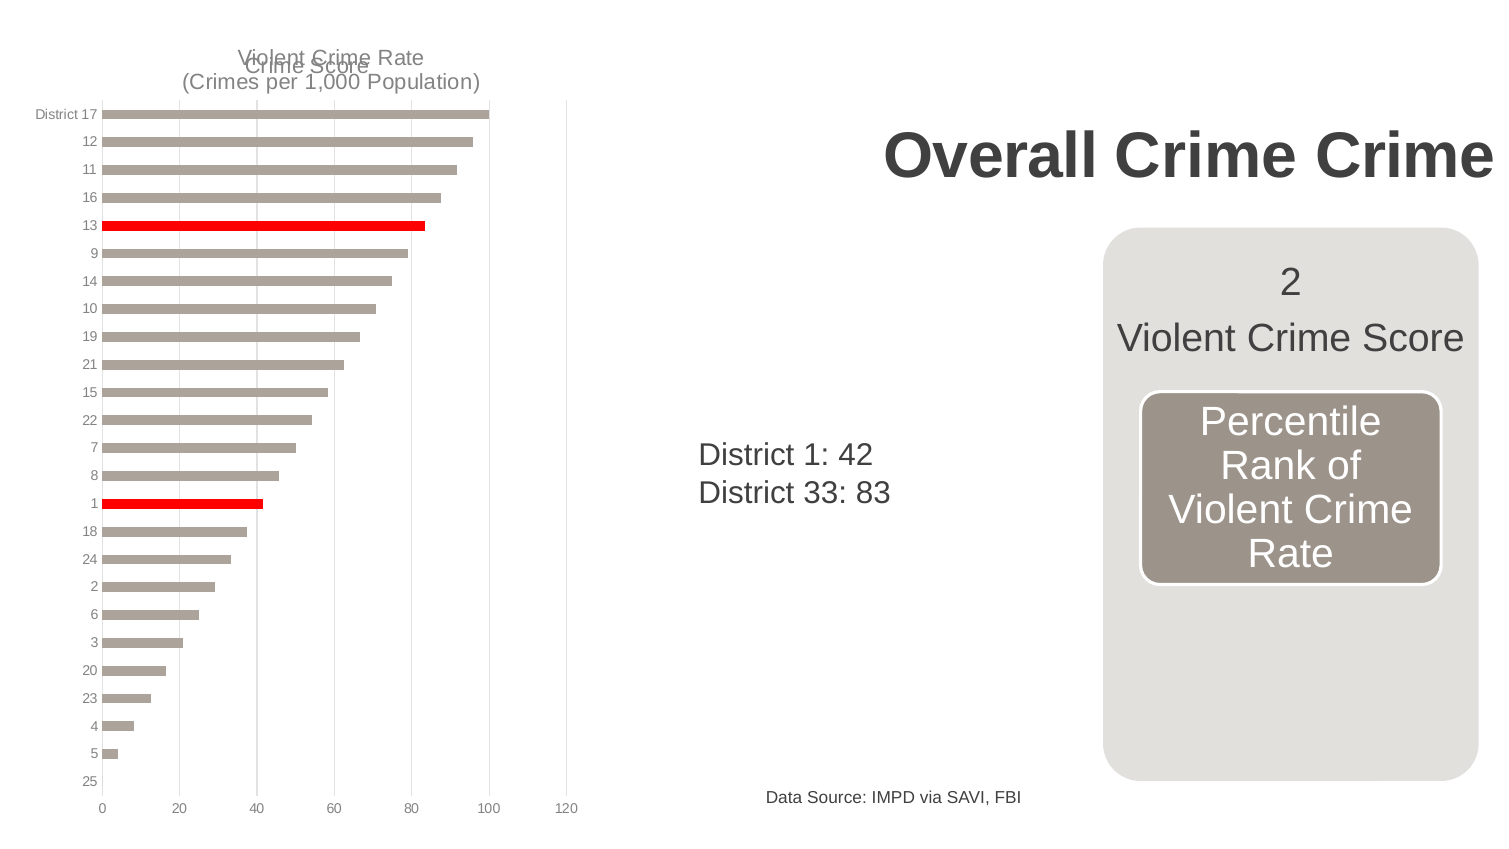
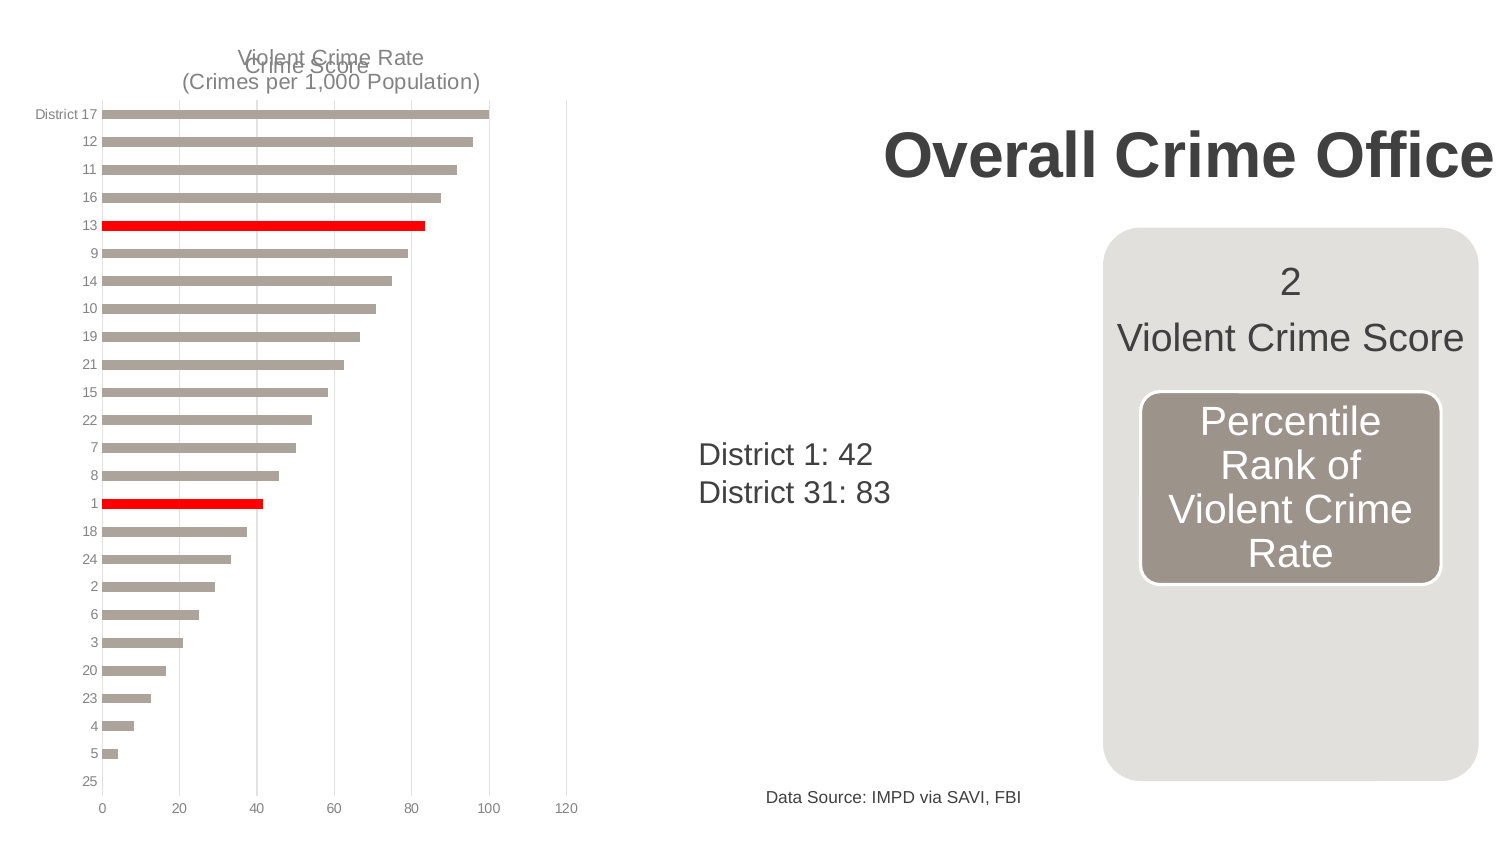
Crime Crime: Crime -> Office (1405, 156)
33: 33 -> 31 (825, 493)
